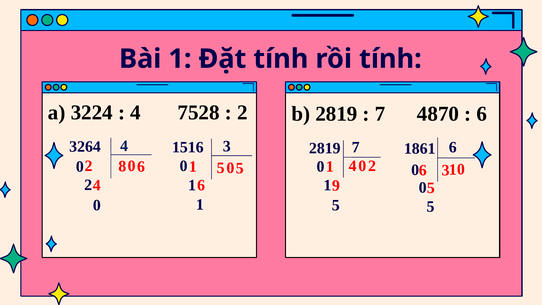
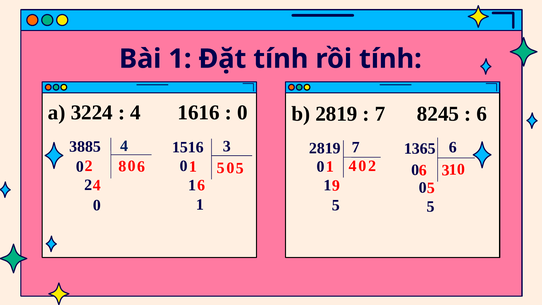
7528: 7528 -> 1616 (199, 112)
2: 2 -> 0 (242, 112)
4870: 4870 -> 8245 (438, 114)
3264: 3264 -> 3885 (85, 147)
1861: 1861 -> 1365 (420, 149)
